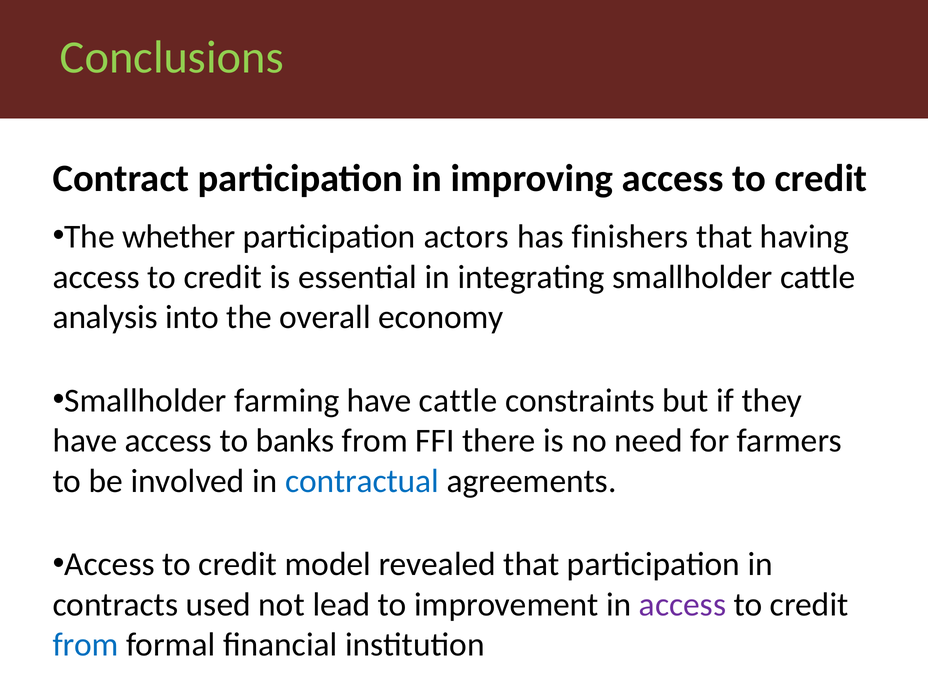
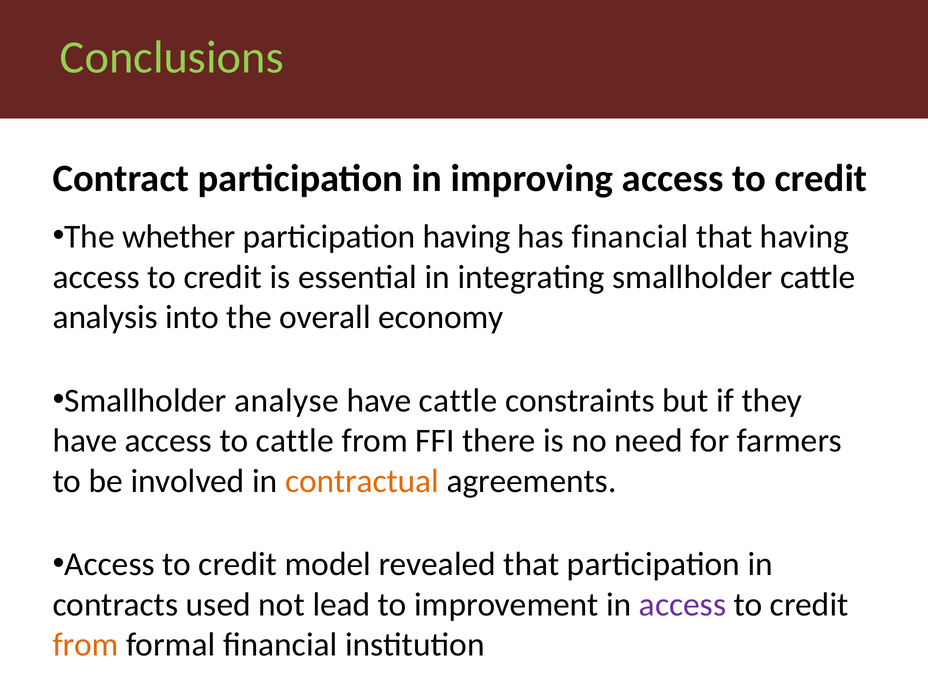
participation actors: actors -> having (467, 237)
has finishers: finishers -> financial (630, 237)
farming: farming -> analyse (287, 401)
to banks: banks -> cattle (295, 441)
contractual colour: blue -> orange (362, 481)
from colour: blue -> orange (86, 645)
